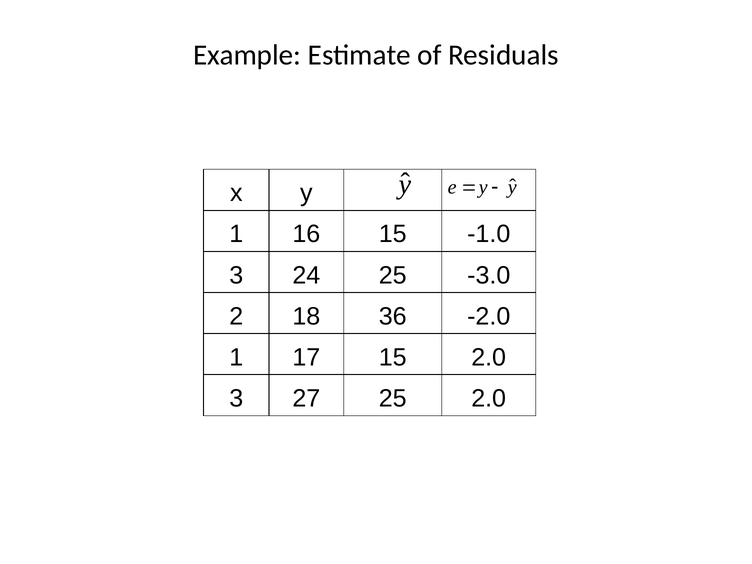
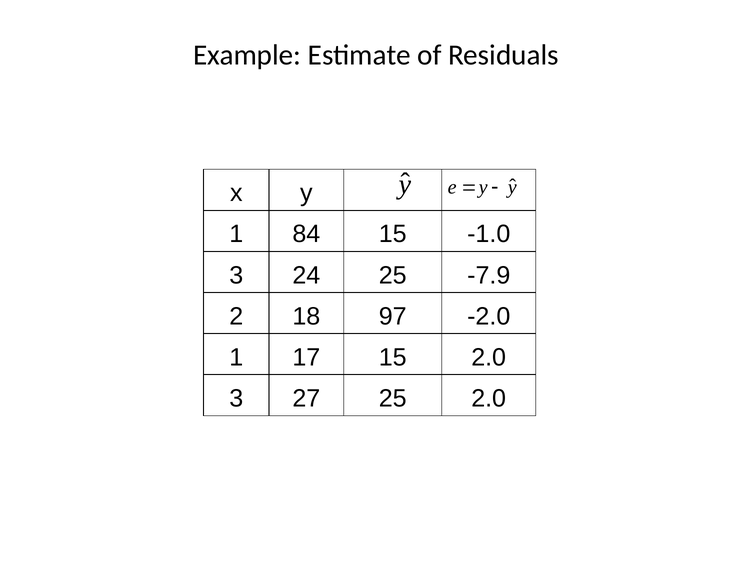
16: 16 -> 84 (306, 234)
-3.0: -3.0 -> -7.9 (489, 275)
36: 36 -> 97 (393, 316)
